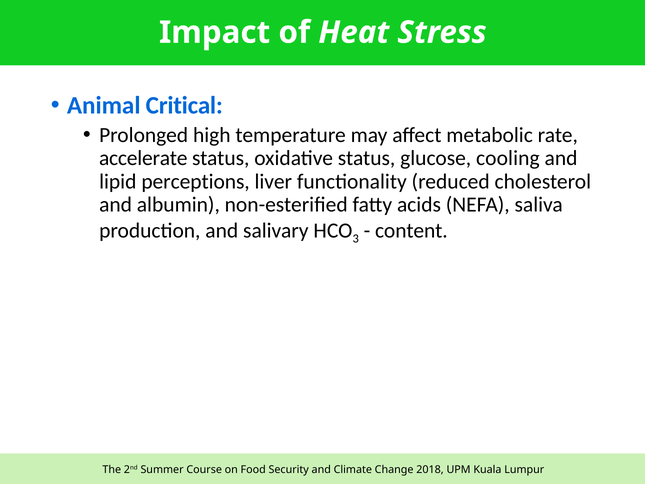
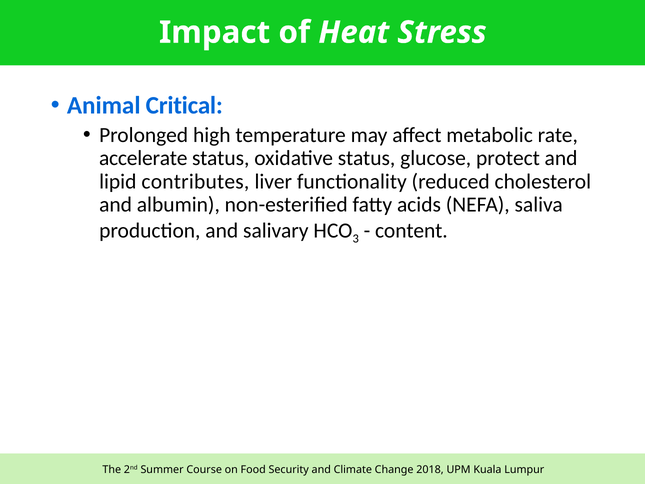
cooling: cooling -> protect (508, 158)
perceptions: perceptions -> contributes (195, 181)
